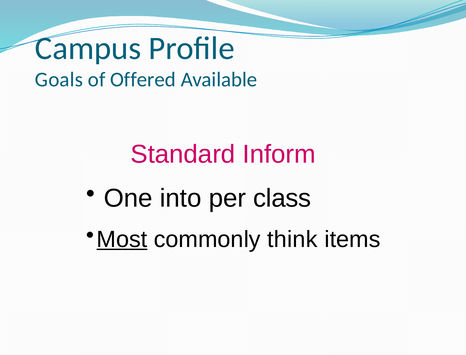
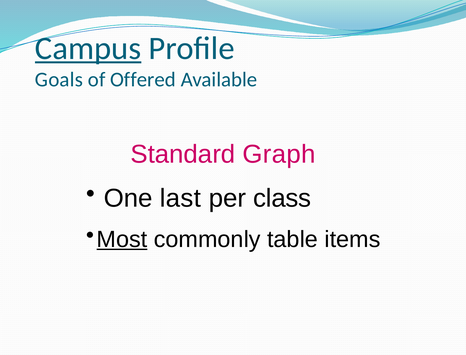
Campus underline: none -> present (88, 48)
Inform: Inform -> Graph (279, 154)
into: into -> last (180, 198)
think: think -> table (293, 239)
